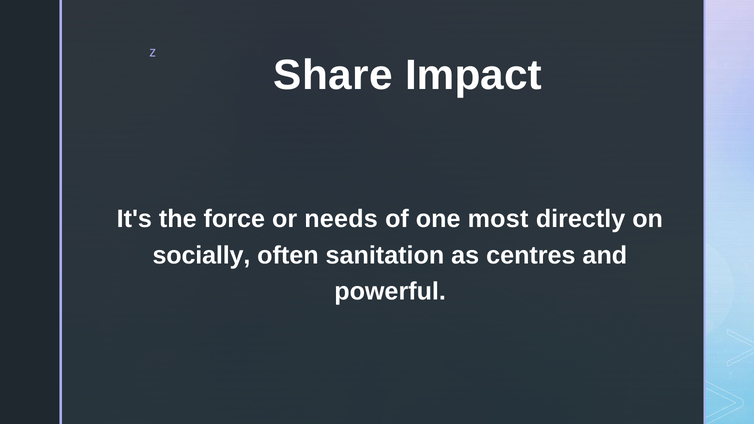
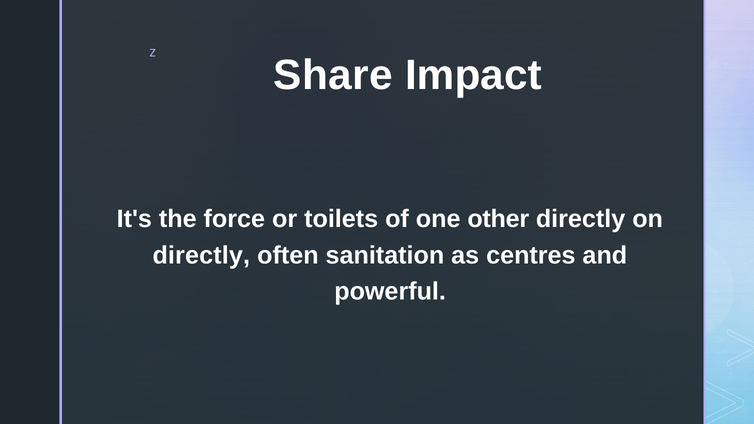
needs: needs -> toilets (341, 219)
most: most -> other (498, 219)
socially: socially -> directly (201, 255)
